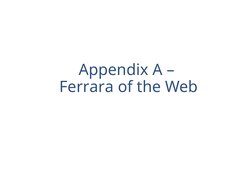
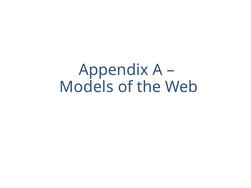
Ferrara: Ferrara -> Models (87, 87)
